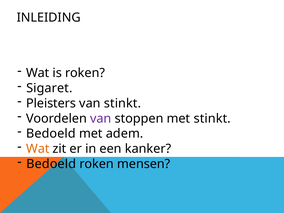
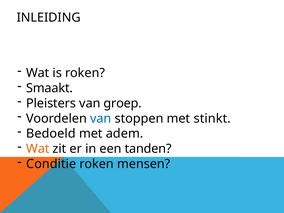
Sigaret: Sigaret -> Smaakt (49, 88)
van stinkt: stinkt -> groep (123, 103)
van colour: purple -> blue (101, 118)
kanker: kanker -> tanden (148, 149)
Bedoeld: Bedoeld -> Conditie (51, 164)
